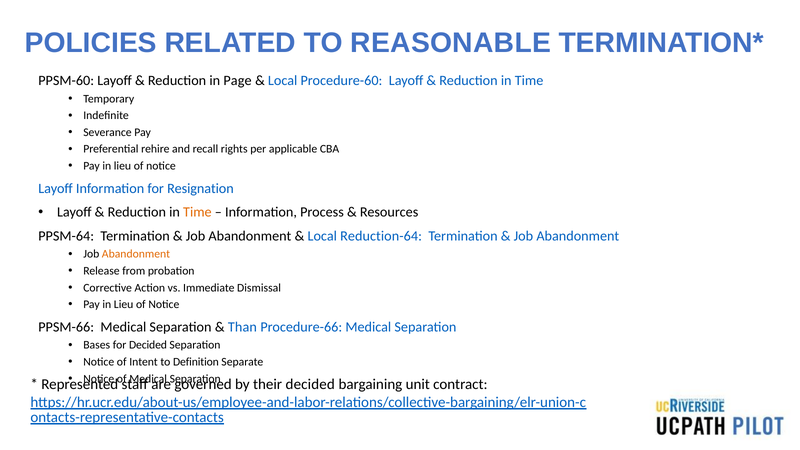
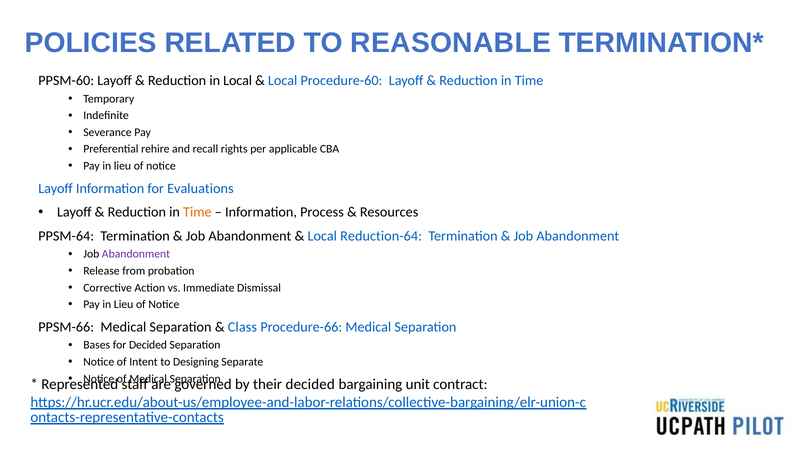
in Page: Page -> Local (238, 81)
Resignation: Resignation -> Evaluations (200, 188)
Abandonment colour: orange -> purple (136, 254)
Than: Than -> Class (242, 327)
Definition: Definition -> Designing (196, 362)
